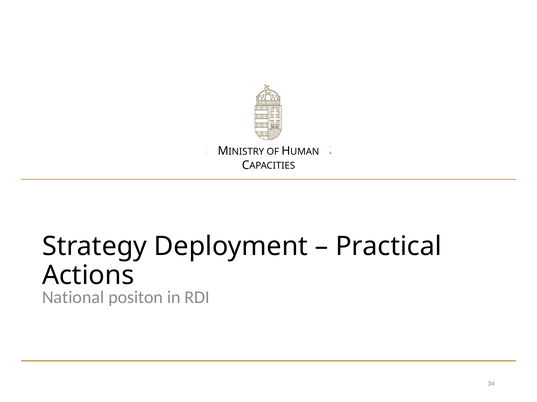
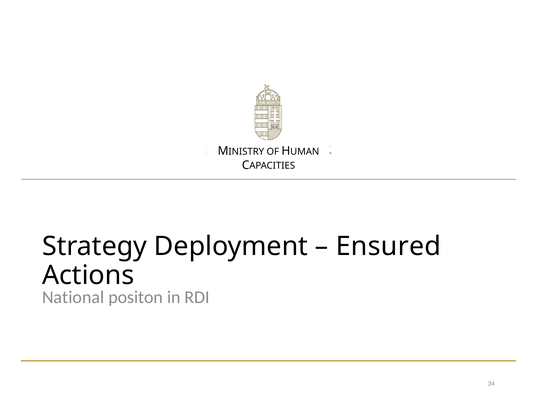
Practical: Practical -> Ensured (388, 247)
